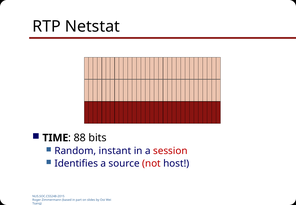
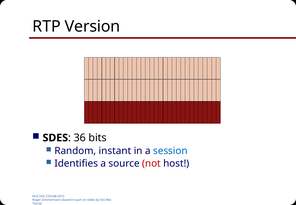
Netstat: Netstat -> Version (92, 26)
TIME: TIME -> SDES (55, 138)
88: 88 -> 36 (80, 138)
session colour: red -> blue (170, 151)
